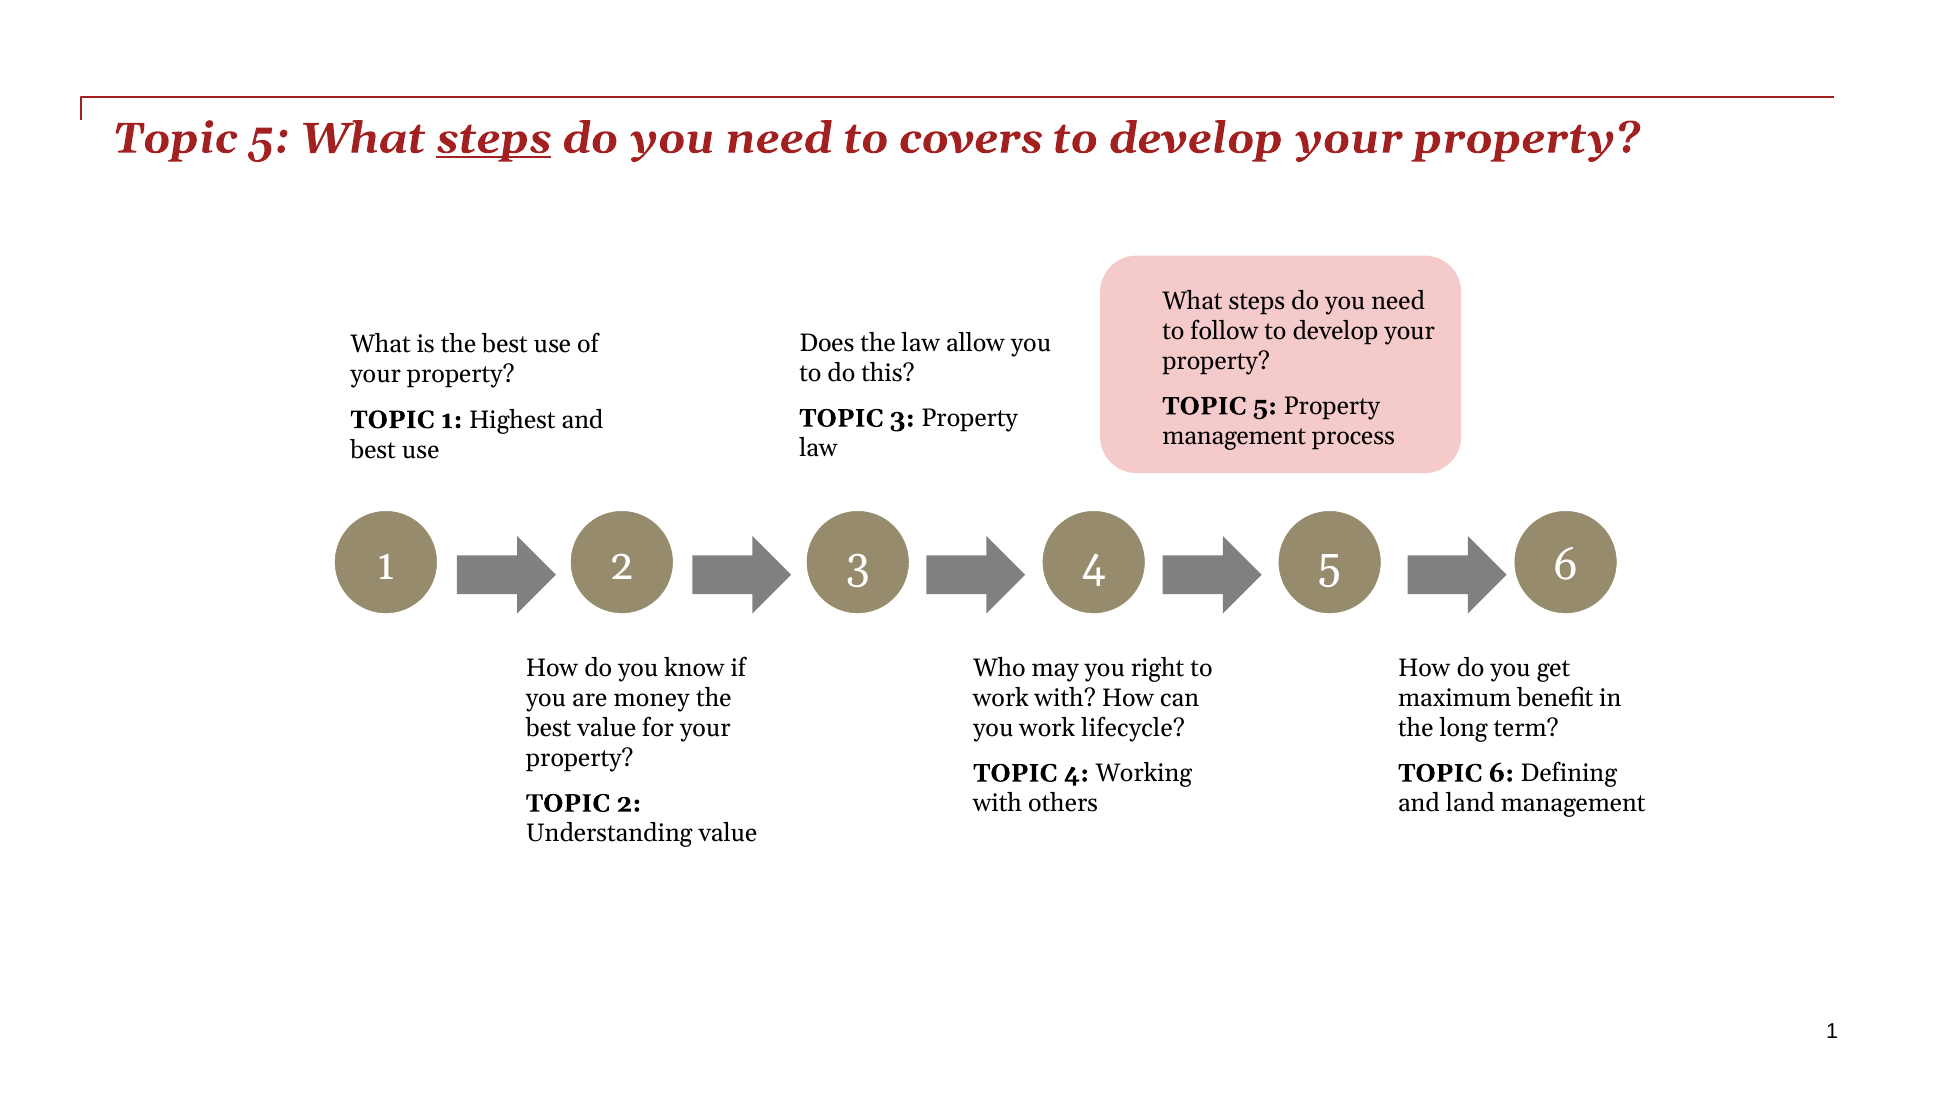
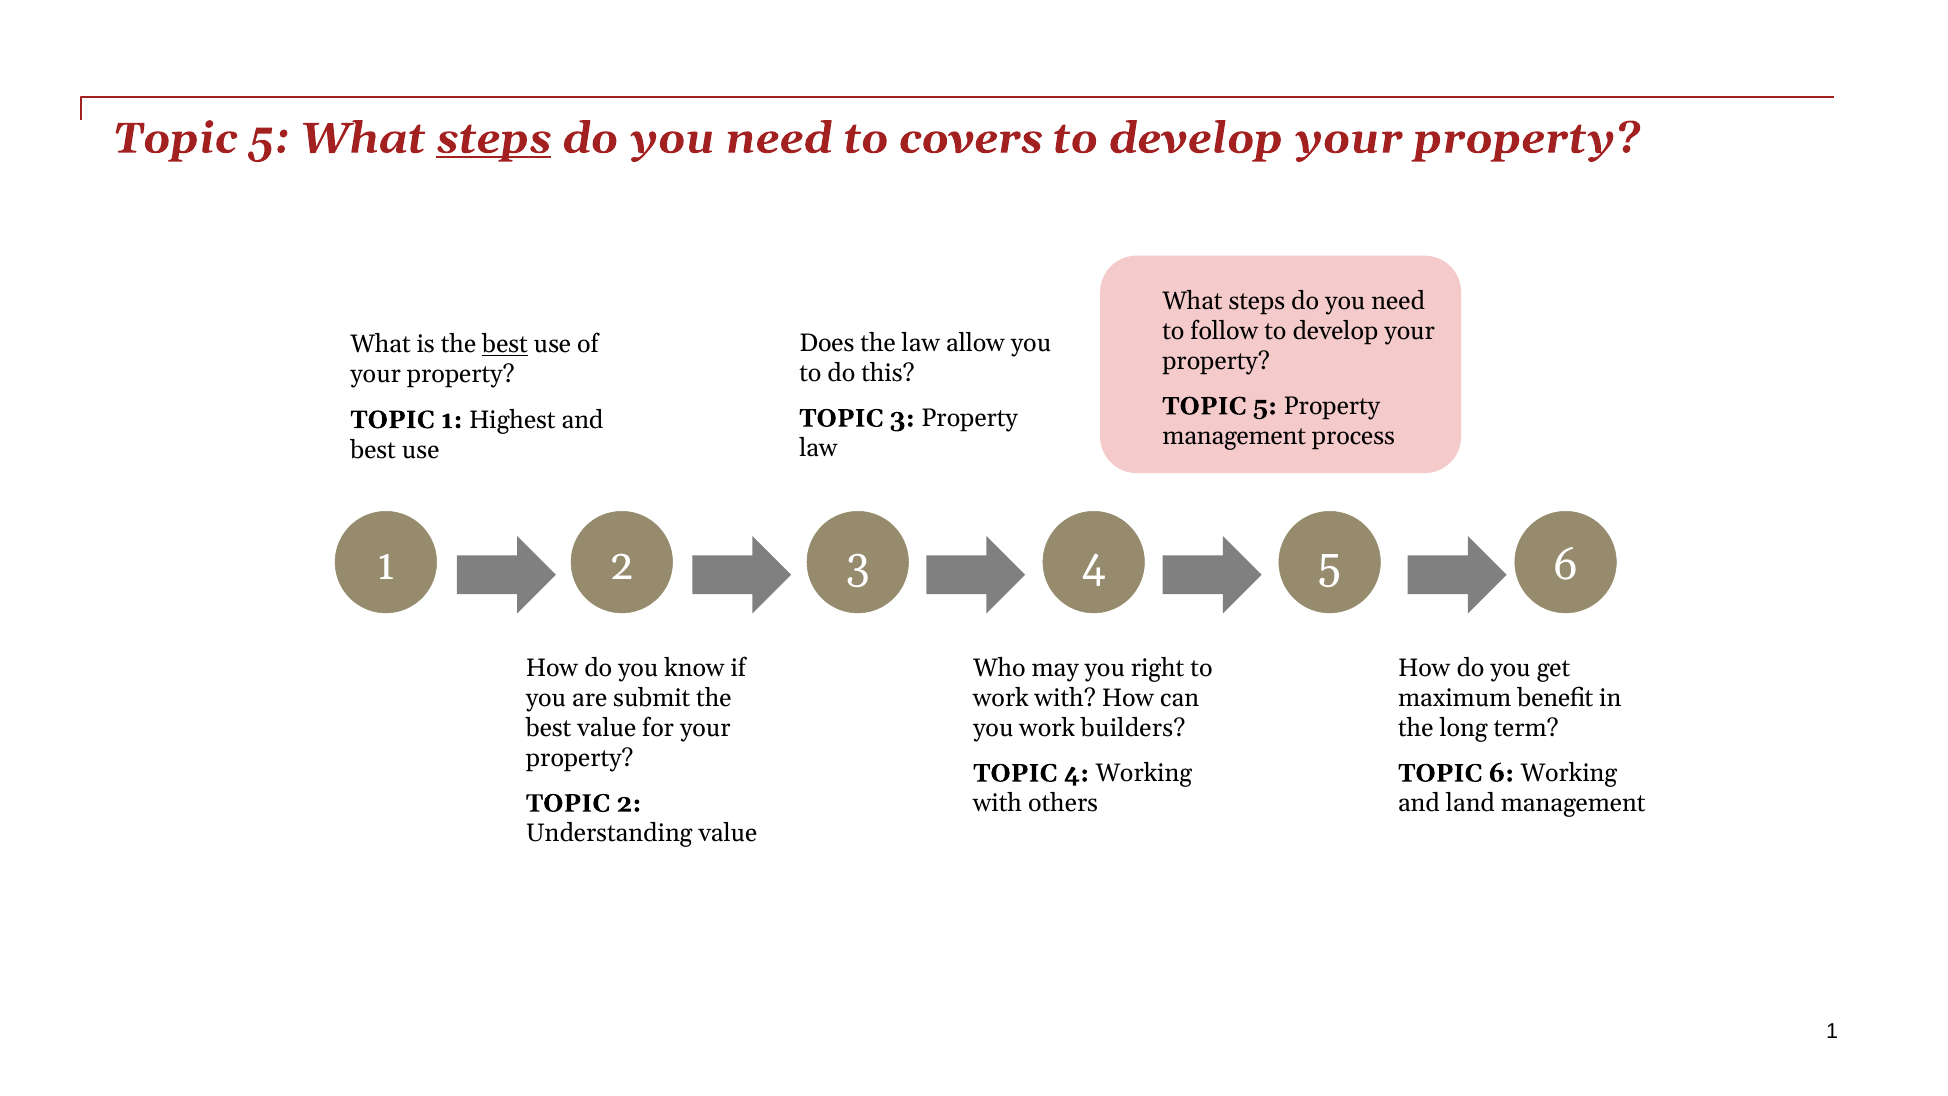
best underline: none -> present (505, 344)
money: money -> submit (652, 698)
lifecycle: lifecycle -> builders (1133, 728)
6 Defining: Defining -> Working (1569, 773)
